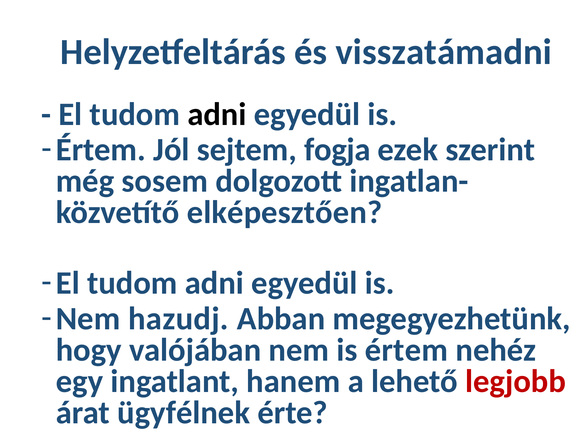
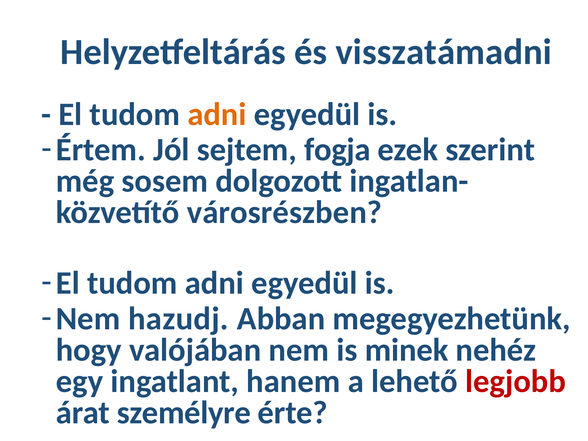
adni colour: black -> orange (217, 114)
elképesztően: elképesztően -> városrészben (284, 212)
is értem: értem -> minek (407, 350)
ügyfélnek: ügyfélnek -> személyre (184, 413)
